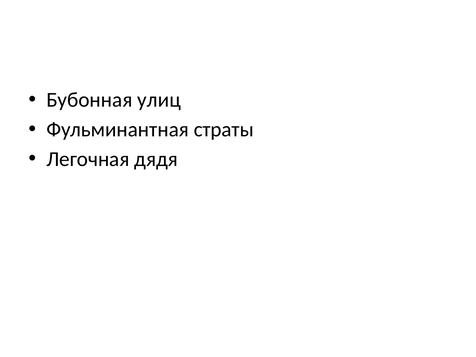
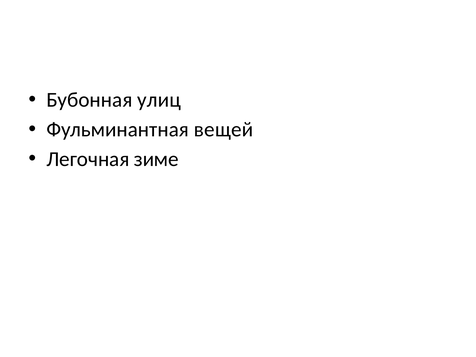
страты: страты -> вещей (224, 129)
дядя: дядя -> зиме (156, 159)
